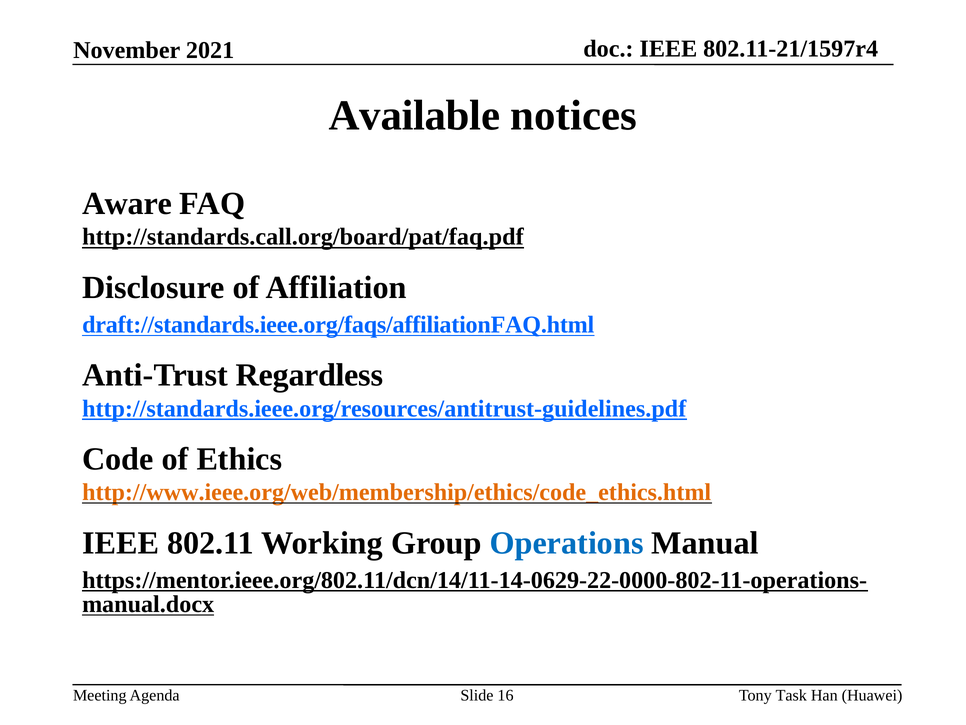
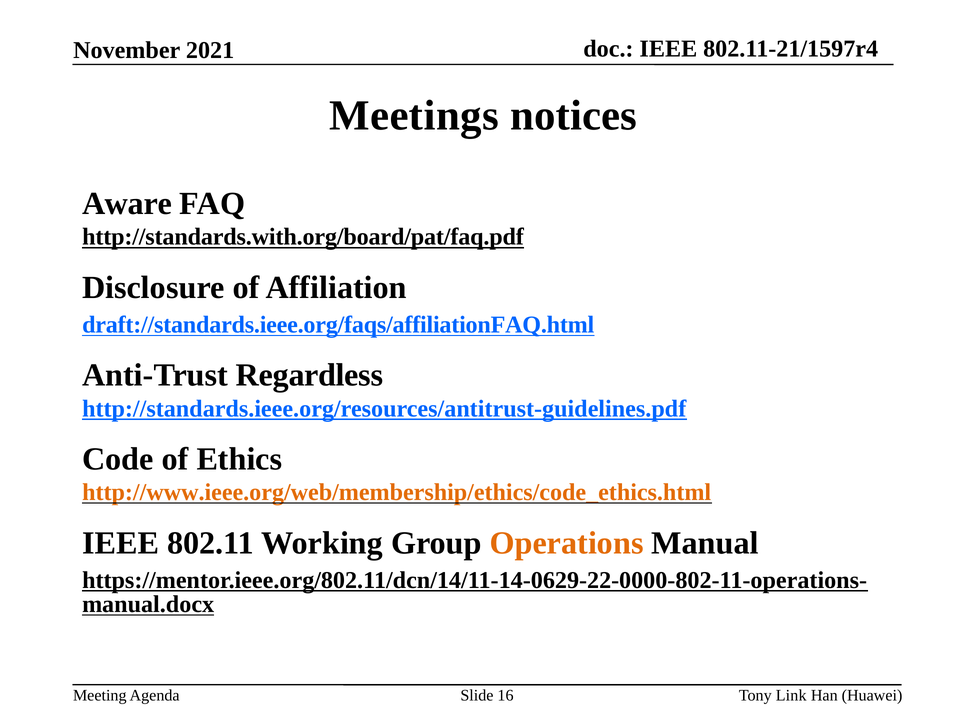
Available: Available -> Meetings (414, 116)
http://standards.call.org/board/pat/faq.pdf: http://standards.call.org/board/pat/faq.pdf -> http://standards.with.org/board/pat/faq.pdf (303, 237)
Operations colour: blue -> orange (567, 543)
Task: Task -> Link (791, 695)
